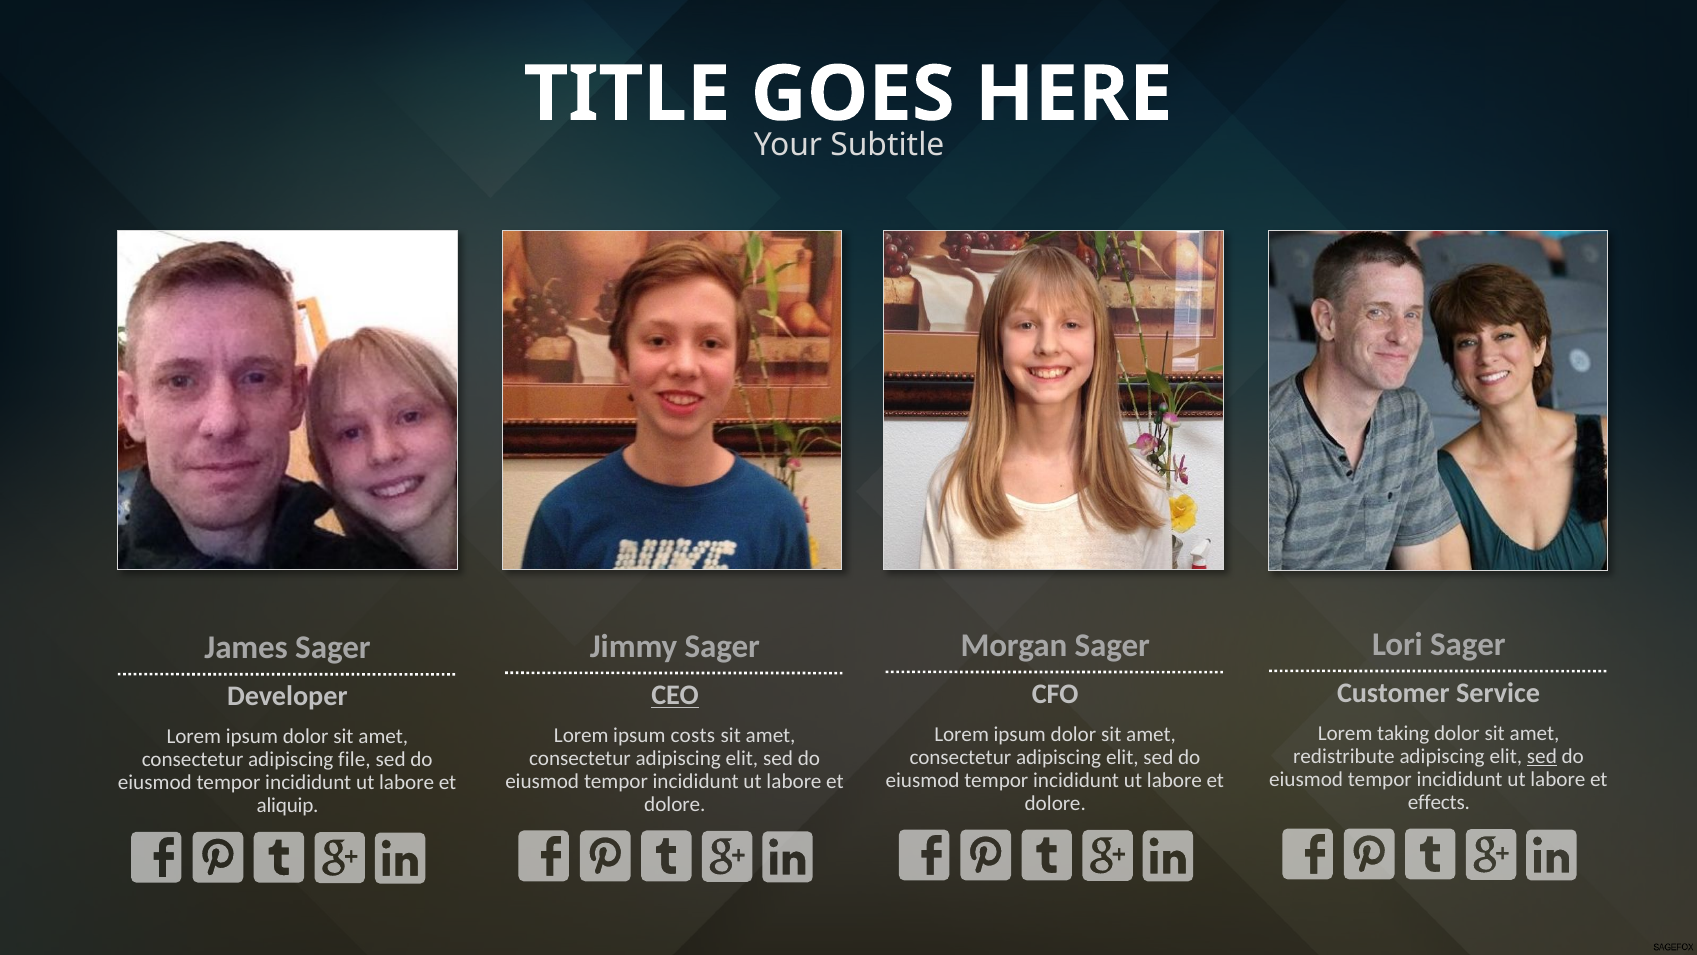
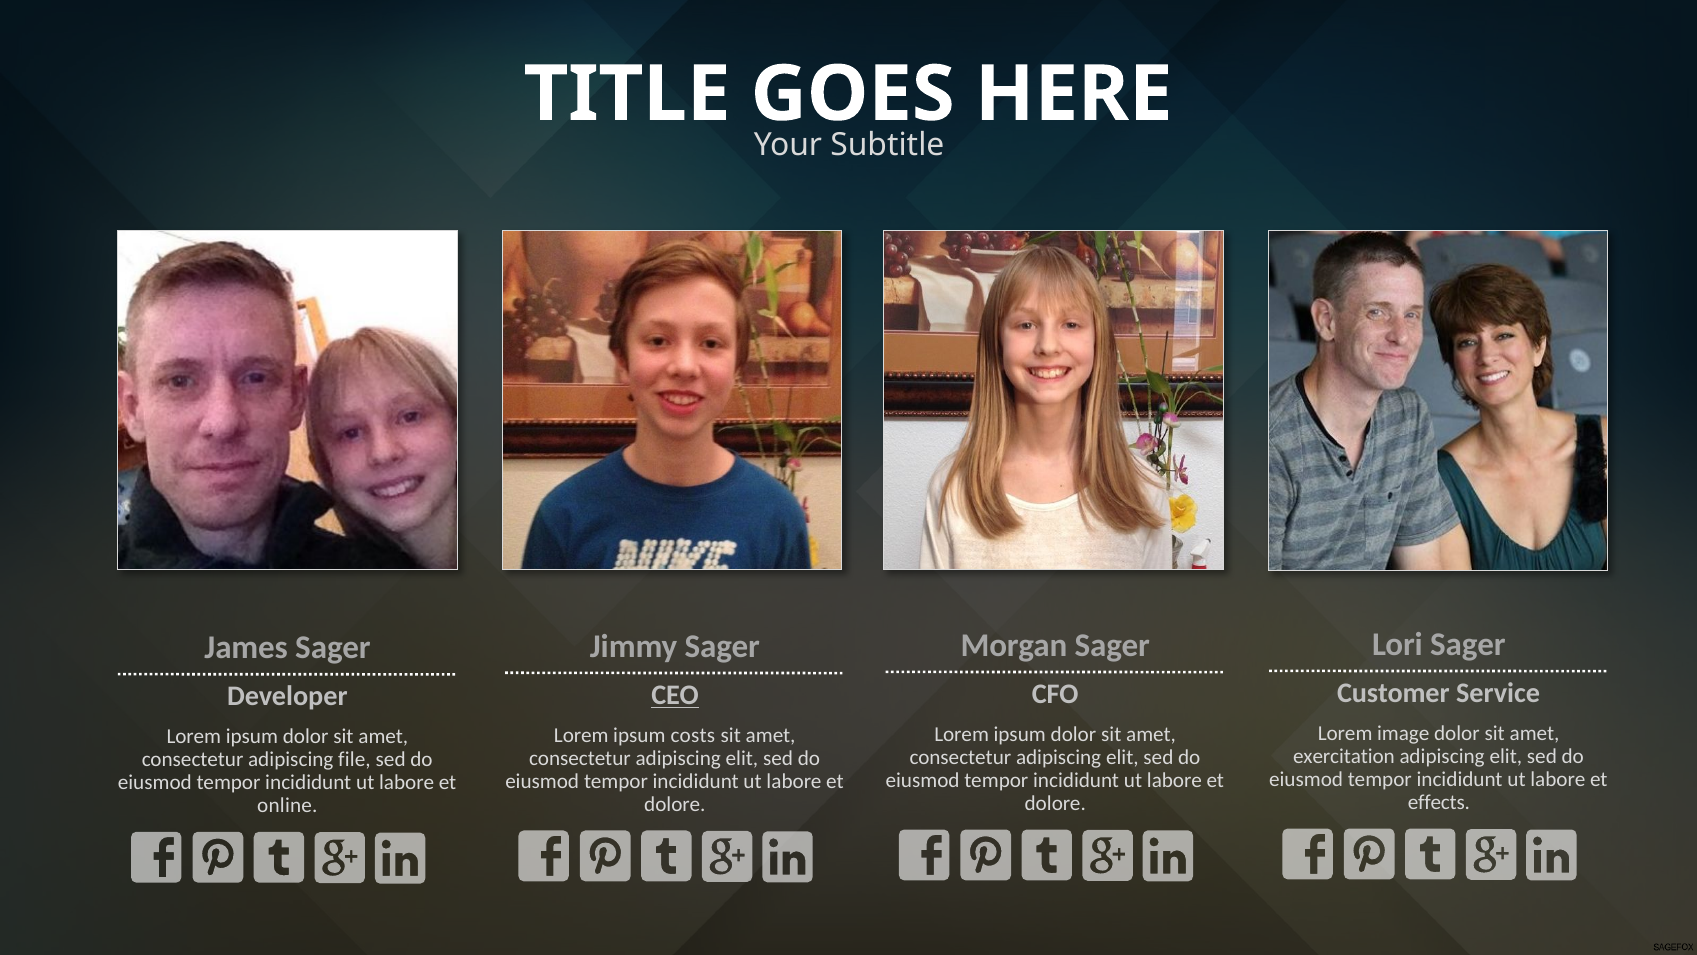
taking: taking -> image (1403, 733)
redistribute: redistribute -> exercitation (1344, 756)
sed underline: present -> none (1542, 756)
aliquip: aliquip -> online (287, 805)
